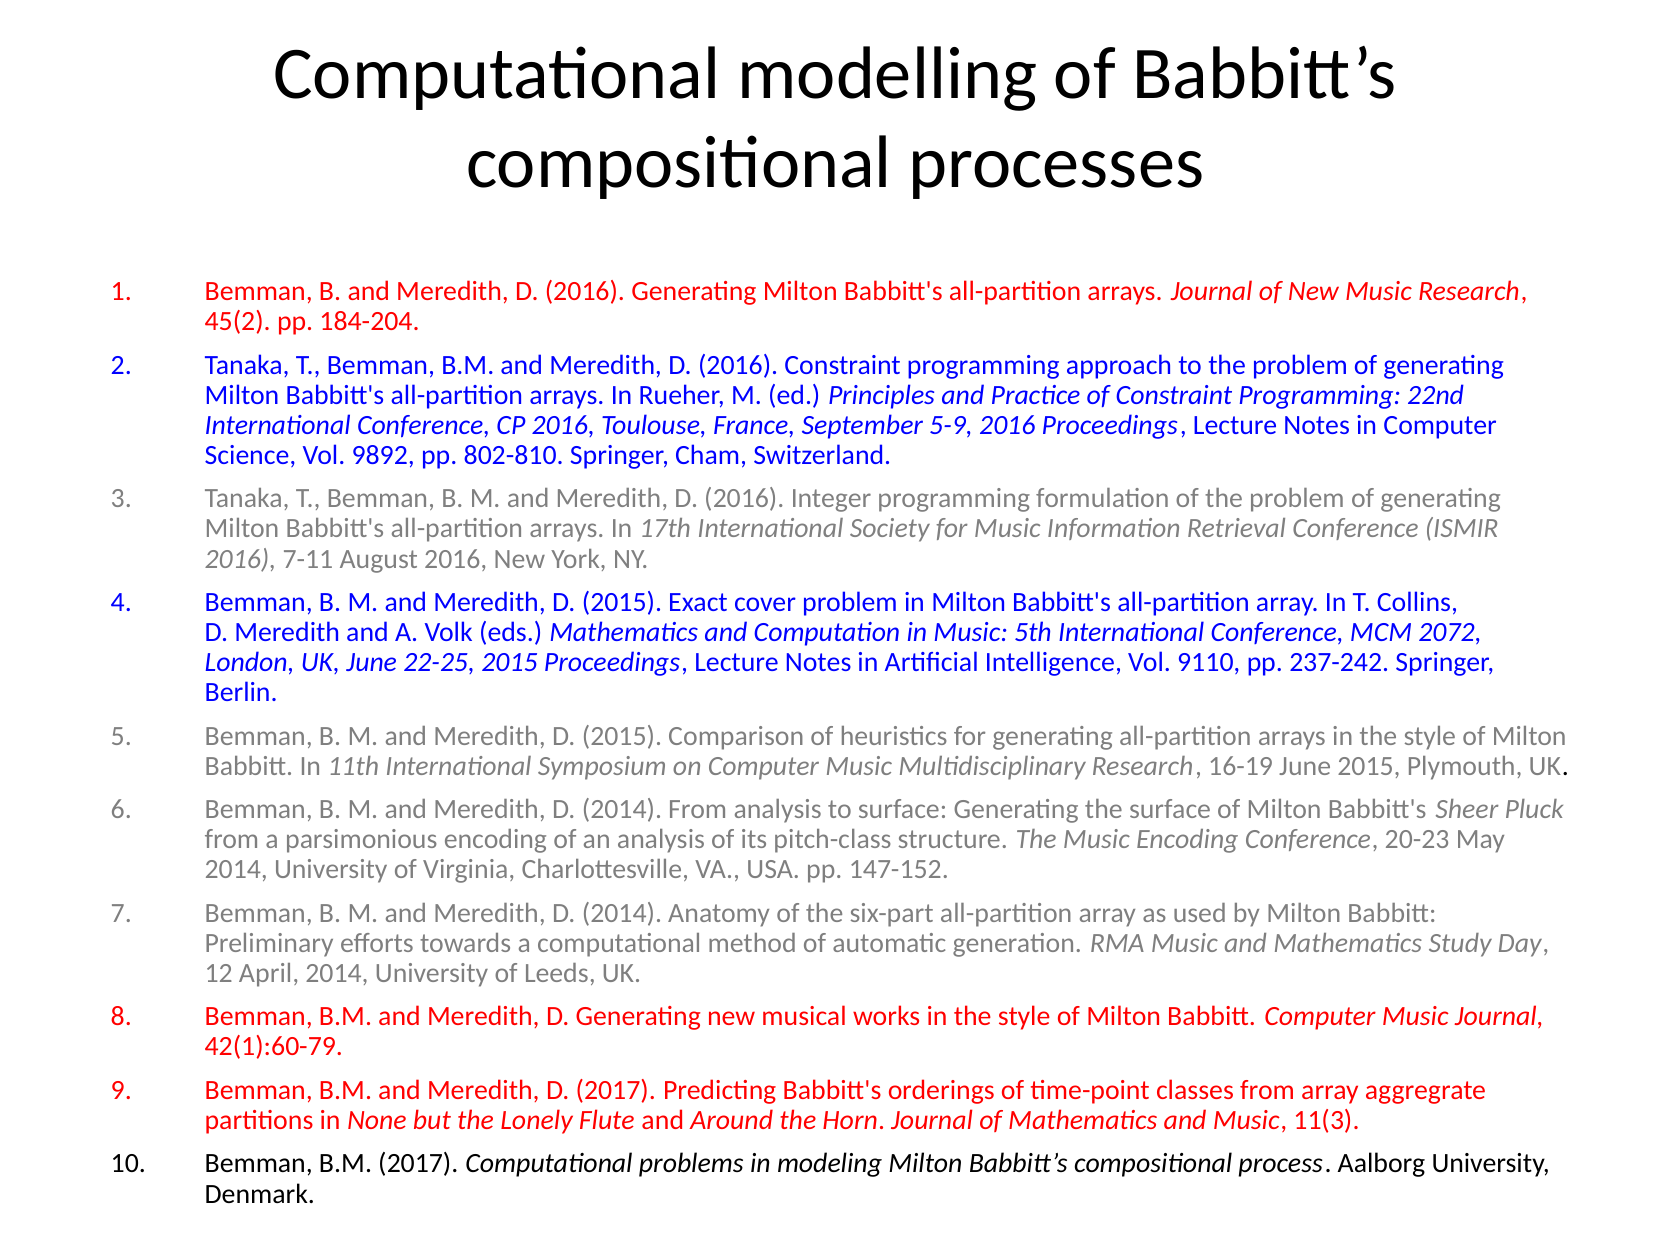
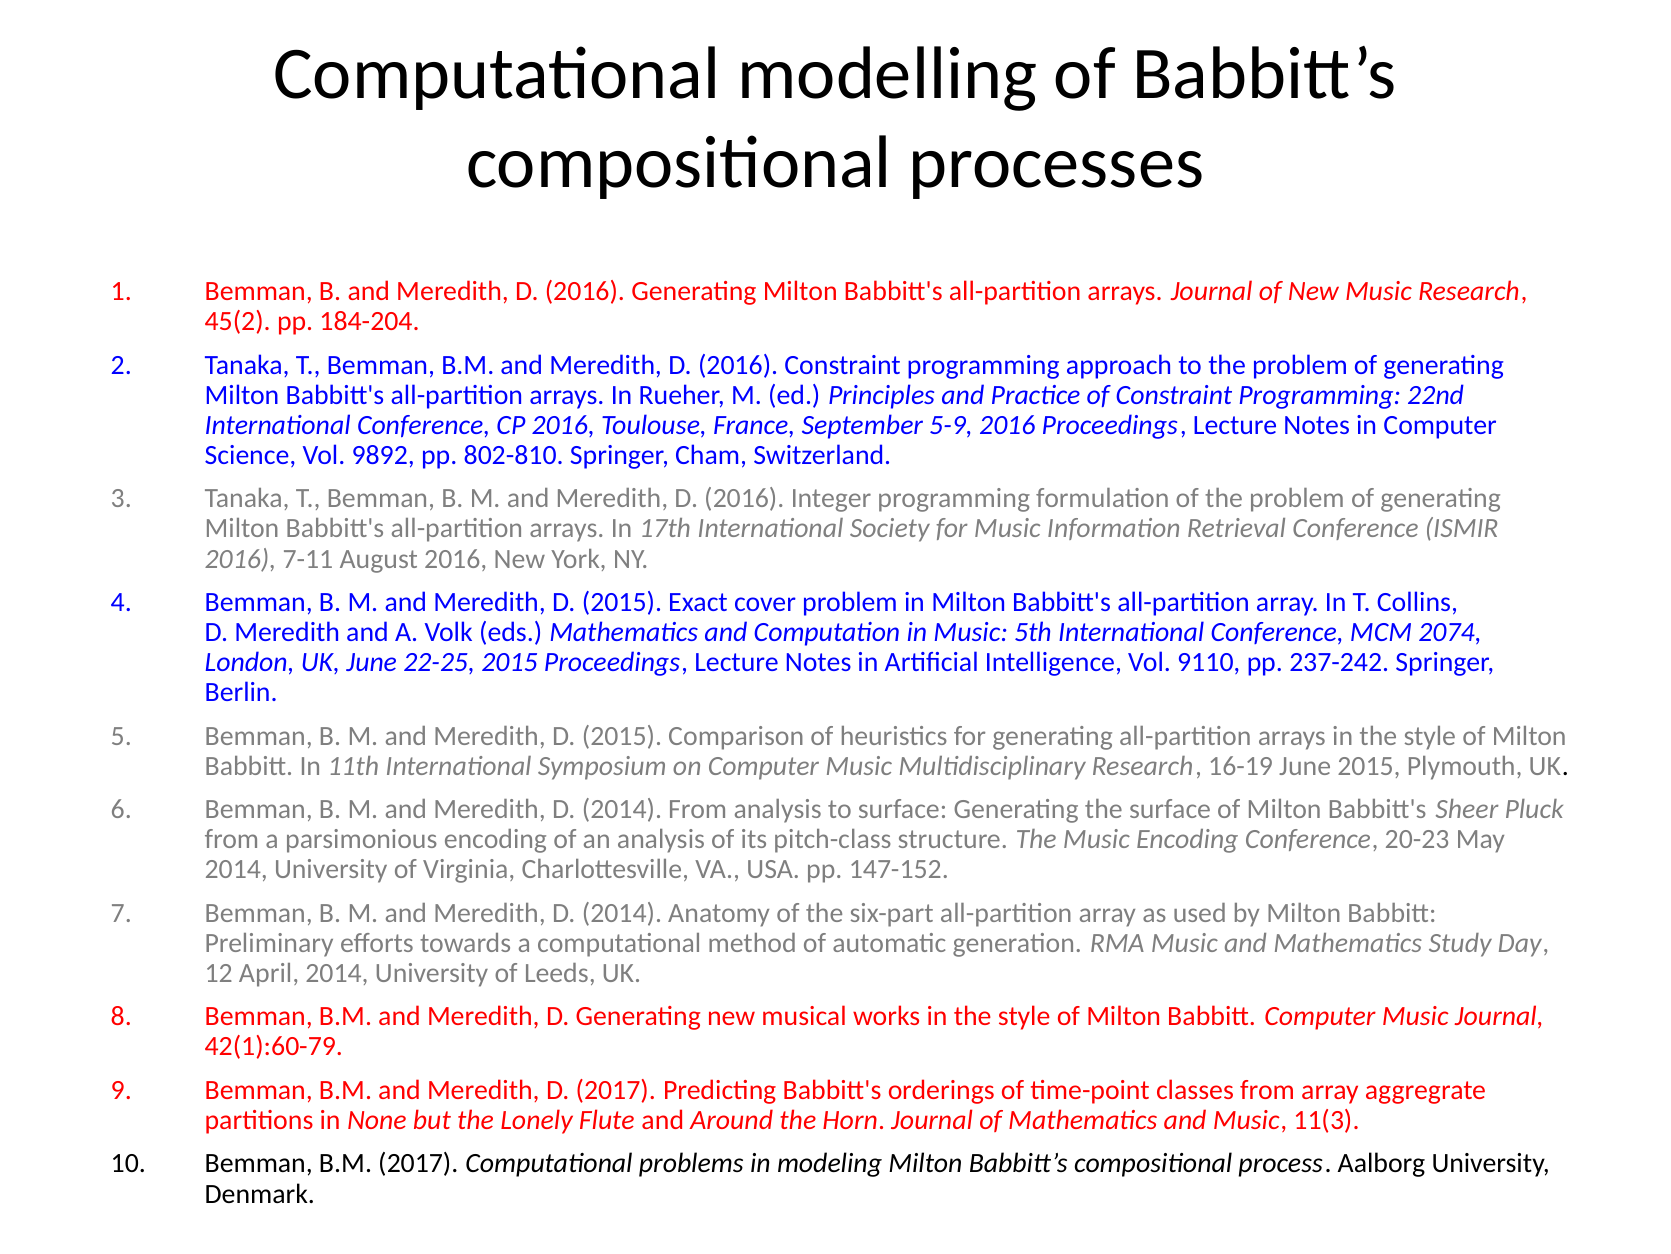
2072: 2072 -> 2074 (1450, 632)
